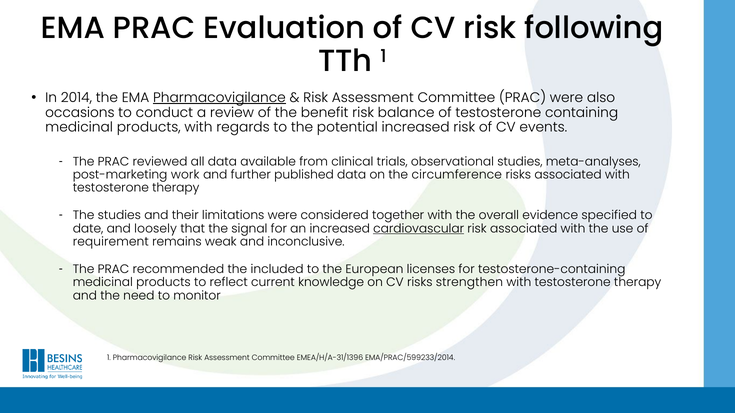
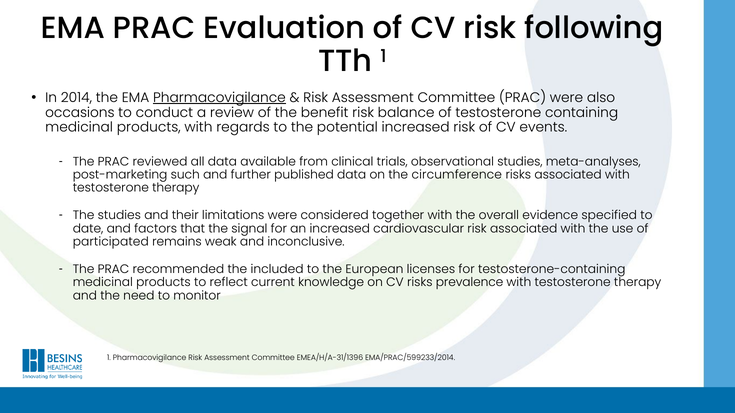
work: work -> such (185, 175)
loosely: loosely -> factors (156, 229)
cardiovascular underline: present -> none (419, 229)
requirement: requirement -> participated (111, 242)
strengthen: strengthen -> prevalence (470, 283)
